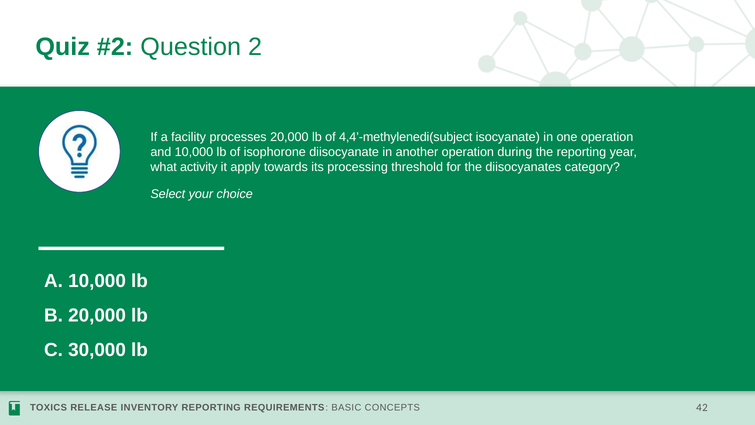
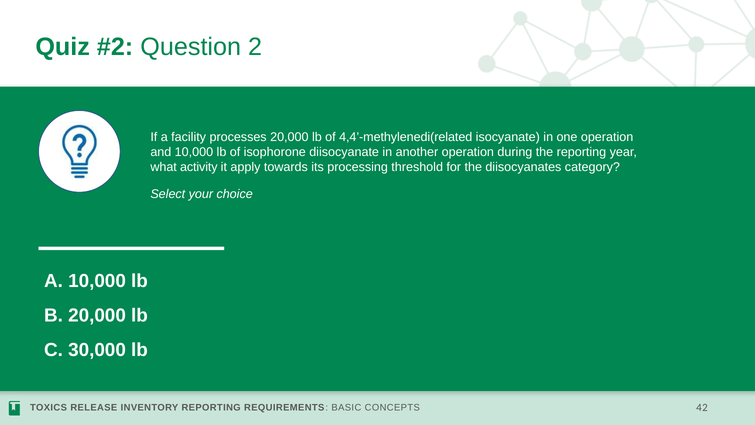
4,4’-methylenedi(subject: 4,4’-methylenedi(subject -> 4,4’-methylenedi(related (406, 137)
